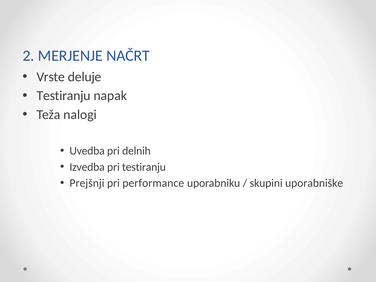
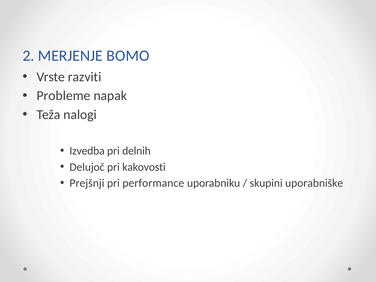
NAČRT: NAČRT -> BOMO (128, 56)
deluje: deluje -> razviti (85, 77)
Testiranju: Testiranju -> Probleme (64, 96)
Uvedba: Uvedba -> Izvedba (87, 151)
Izvedba: Izvedba -> Delujoč (87, 167)
pri testiranju: testiranju -> kakovosti (144, 167)
